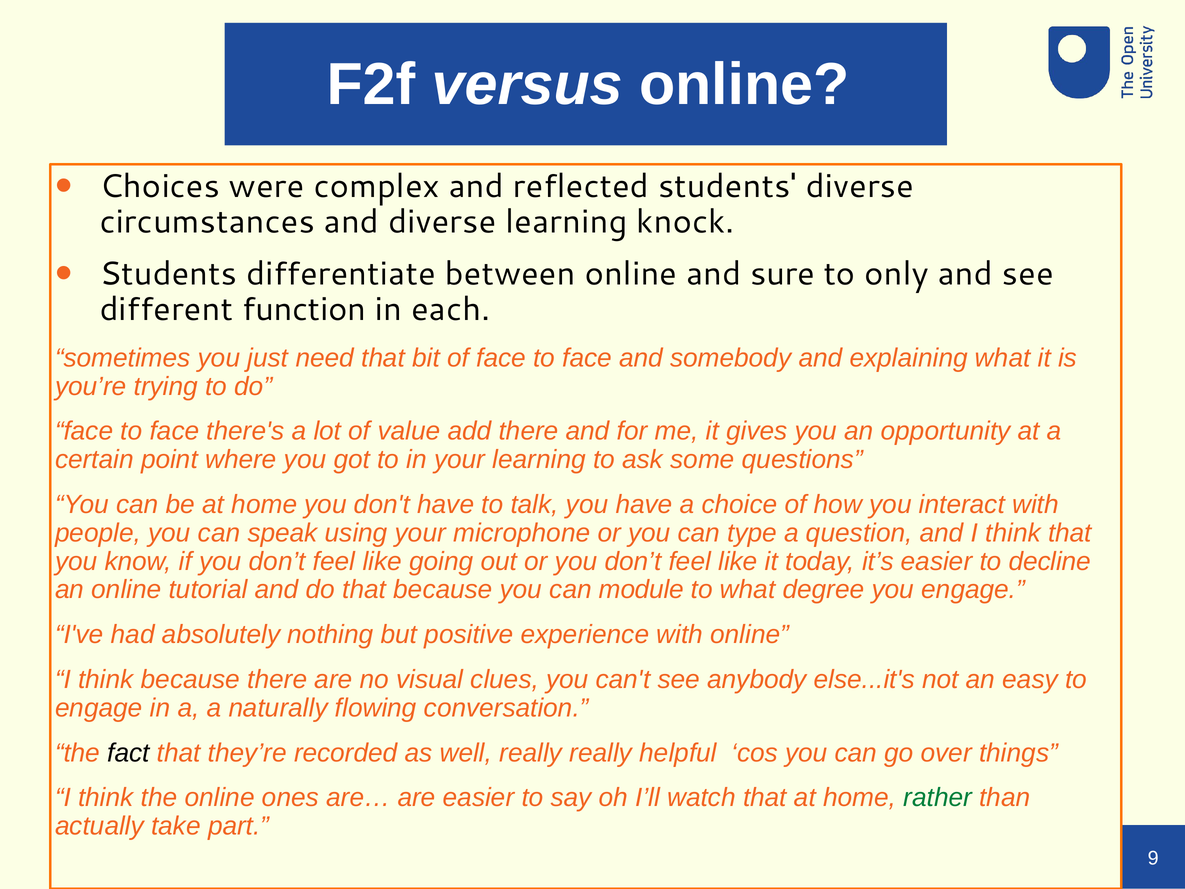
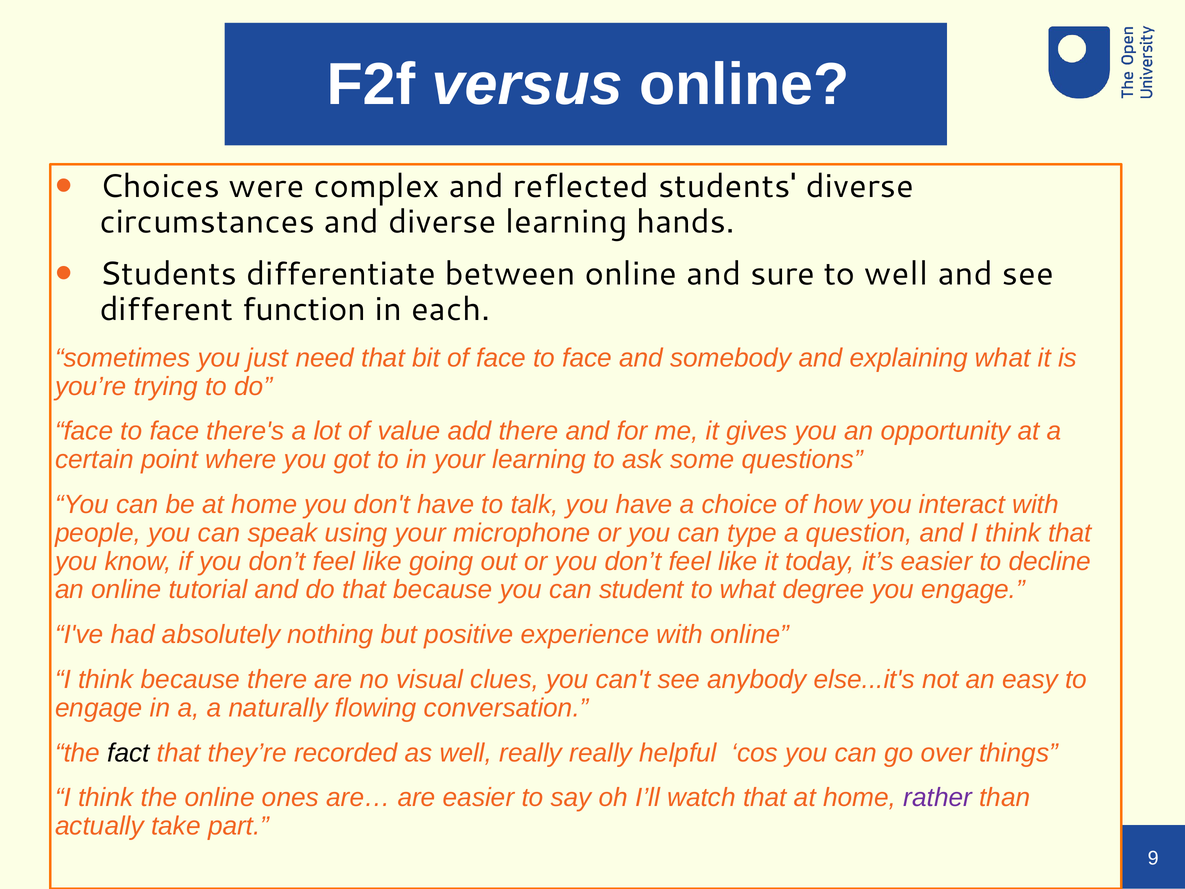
knock: knock -> hands (686, 222)
to only: only -> well (896, 274)
module: module -> student (641, 590)
rather colour: green -> purple (938, 798)
